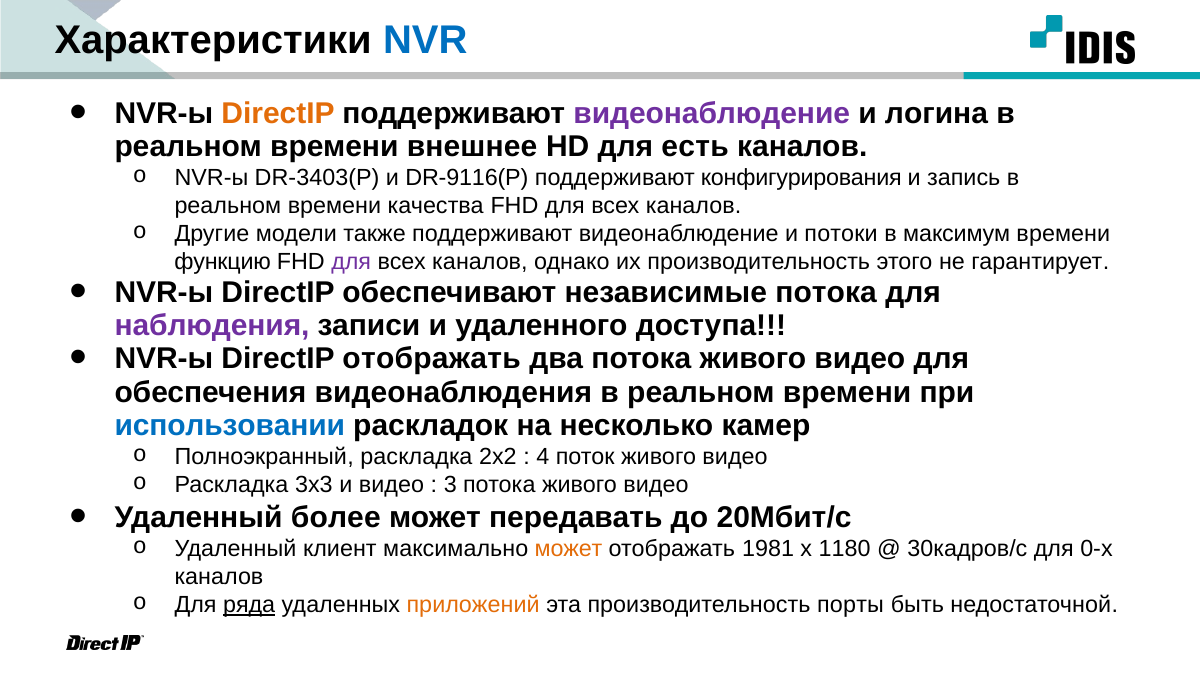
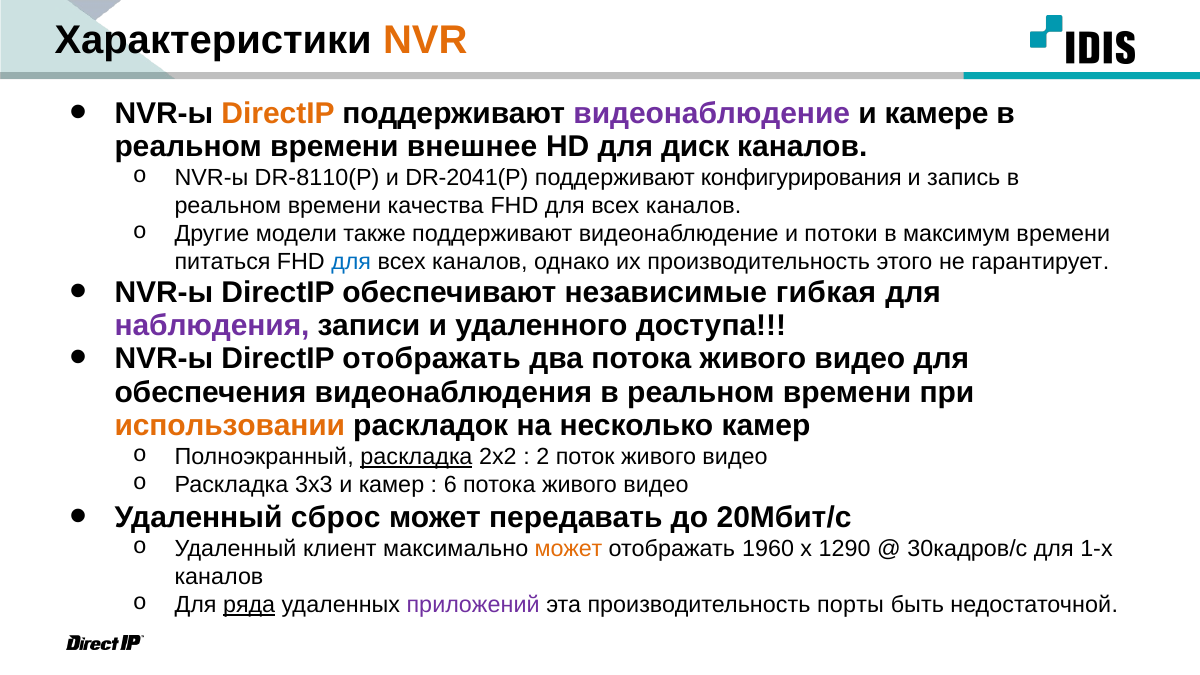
NVR colour: blue -> orange (425, 40)
логина: логина -> камере (937, 113)
есть: есть -> диск (695, 147)
DR-3403(P: DR-3403(P -> DR-8110(P (317, 178)
DR-9116(P: DR-9116(P -> DR-2041(P (467, 178)
функцию: функцию -> питаться (223, 262)
для colour: purple -> blue (351, 262)
независимые потока: потока -> гибкая (826, 292)
использовании colour: blue -> orange (230, 426)
раскладка underline: none -> present (416, 457)
4: 4 -> 2 (543, 457)
и видео: видео -> камер (392, 485)
3: 3 -> 6 (450, 485)
более: более -> сброс (336, 518)
1981: 1981 -> 1960 (768, 549)
1180: 1180 -> 1290 (845, 549)
0-х: 0-х -> 1-х (1096, 549)
приложений colour: orange -> purple (473, 605)
